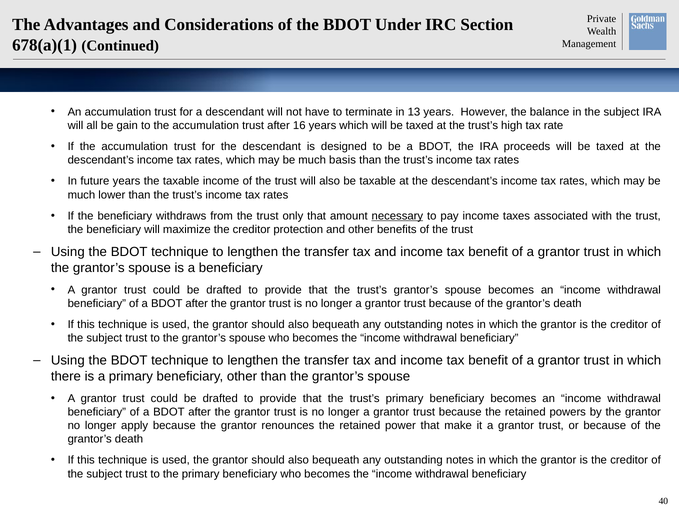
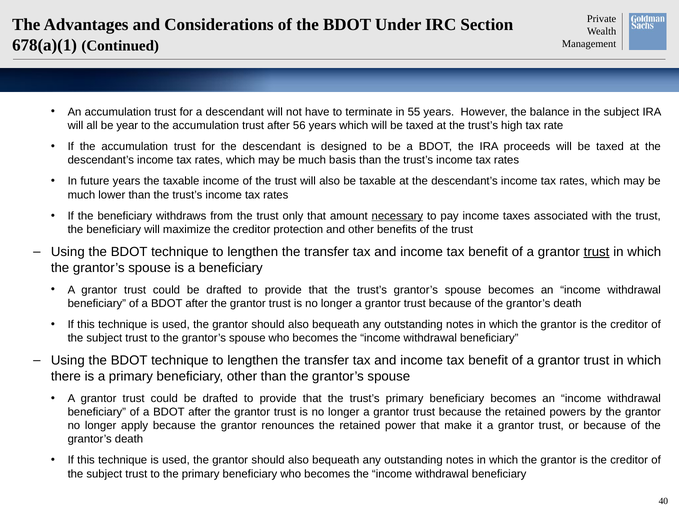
13: 13 -> 55 (414, 112)
gain: gain -> year (127, 126)
16: 16 -> 56 (299, 126)
trust underline: none -> present (597, 252)
